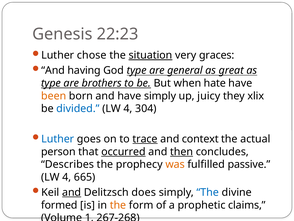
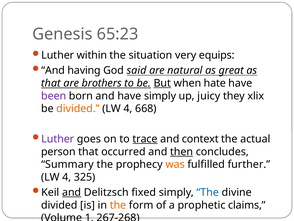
22:23: 22:23 -> 65:23 (118, 34)
chose: chose -> within (92, 55)
situation underline: present -> none (150, 55)
graces: graces -> equips (217, 55)
God type: type -> said (137, 70)
general: general -> natural (185, 70)
type: type -> that (51, 83)
But underline: none -> present (162, 83)
been colour: orange -> purple (54, 96)
divided colour: blue -> orange (78, 108)
304: 304 -> 668 (146, 108)
Luther colour: blue -> purple (58, 139)
occurred underline: present -> none (123, 151)
Describes: Describes -> Summary (68, 164)
passive: passive -> further (249, 164)
665: 665 -> 325 (85, 177)
does: does -> fixed (144, 192)
formed: formed -> divided (59, 205)
